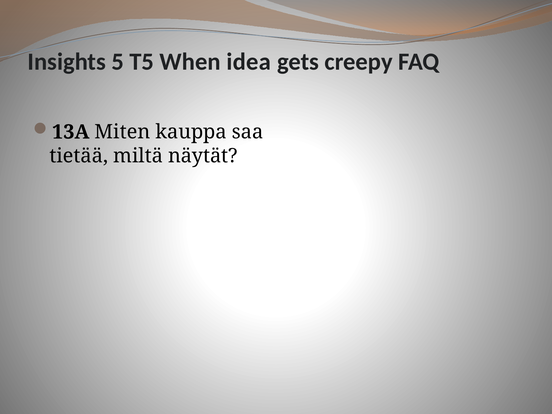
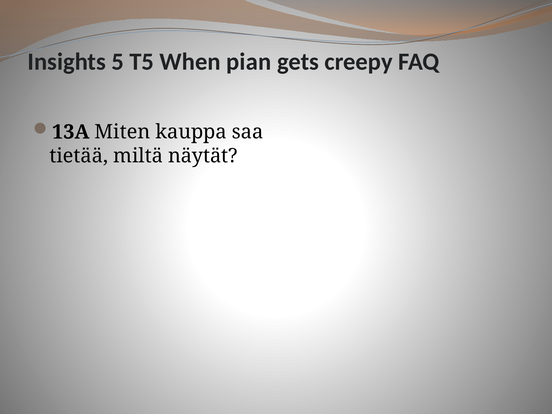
idea: idea -> pian (249, 62)
